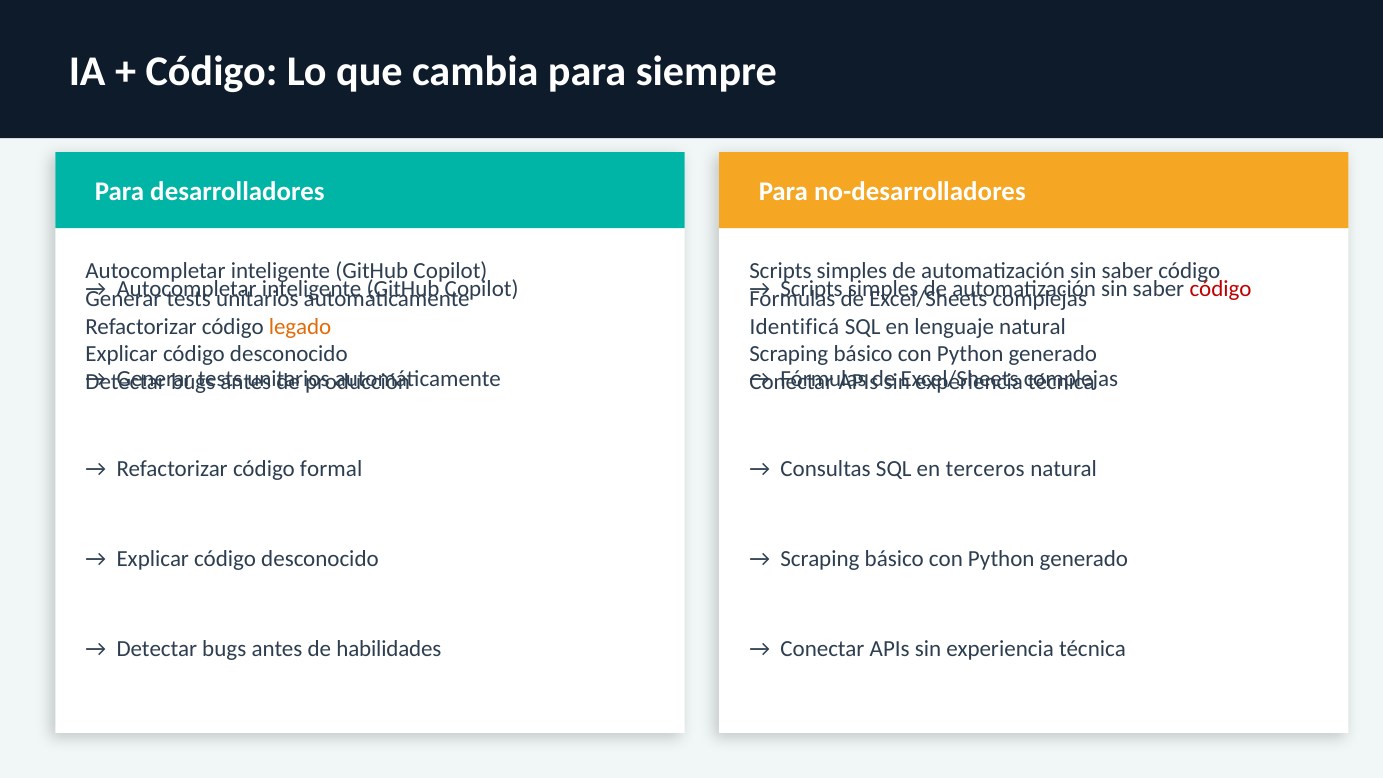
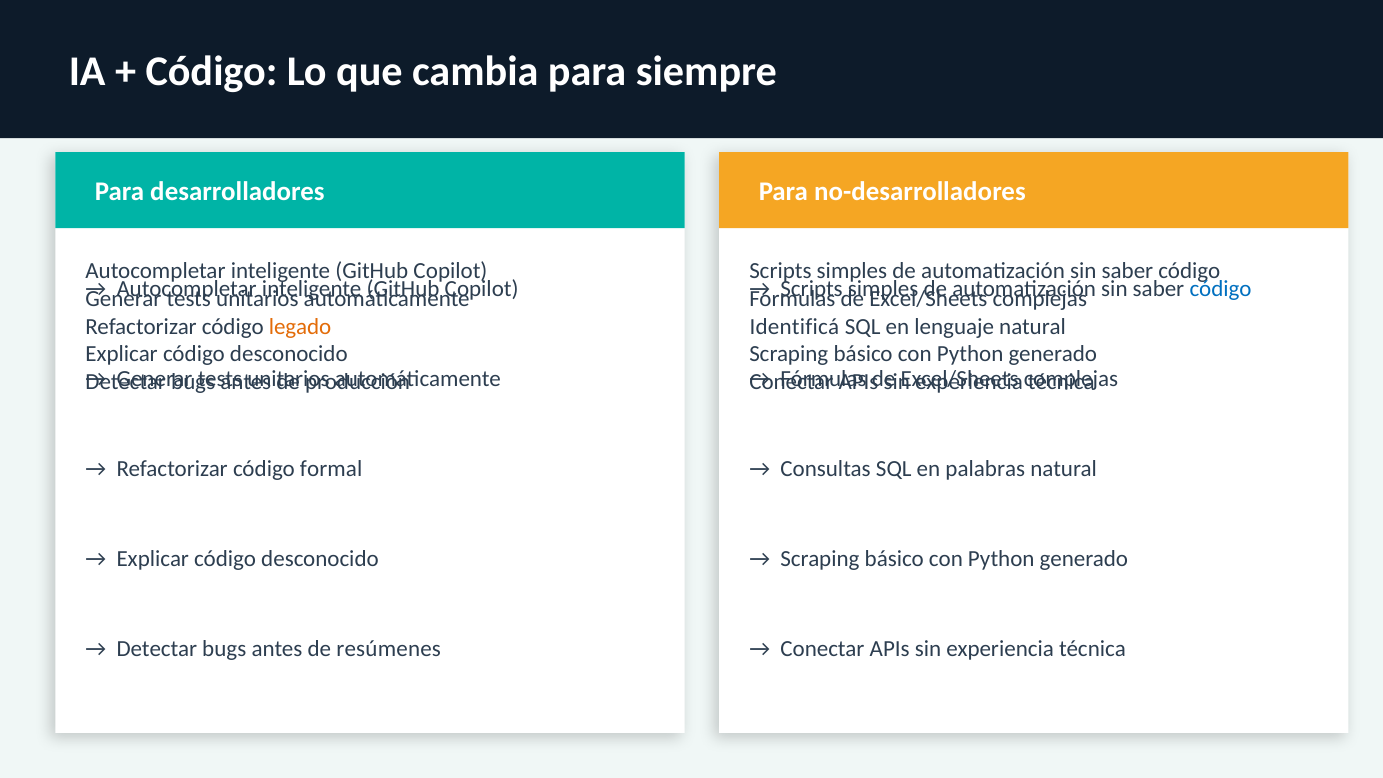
código colour: red -> blue (1220, 289)
terceros: terceros -> palabras (985, 469)
habilidades: habilidades -> resúmenes (389, 649)
